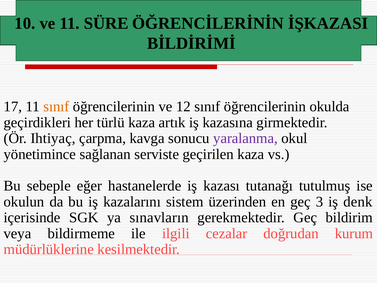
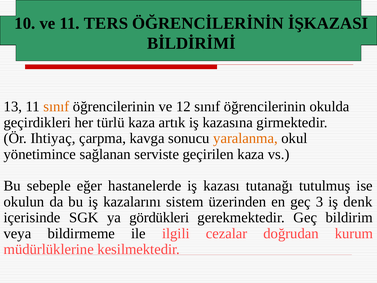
SÜRE: SÜRE -> TERS (106, 23)
17: 17 -> 13 (13, 107)
yaralanma colour: purple -> orange (246, 138)
sınavların: sınavların -> gördükleri (159, 217)
